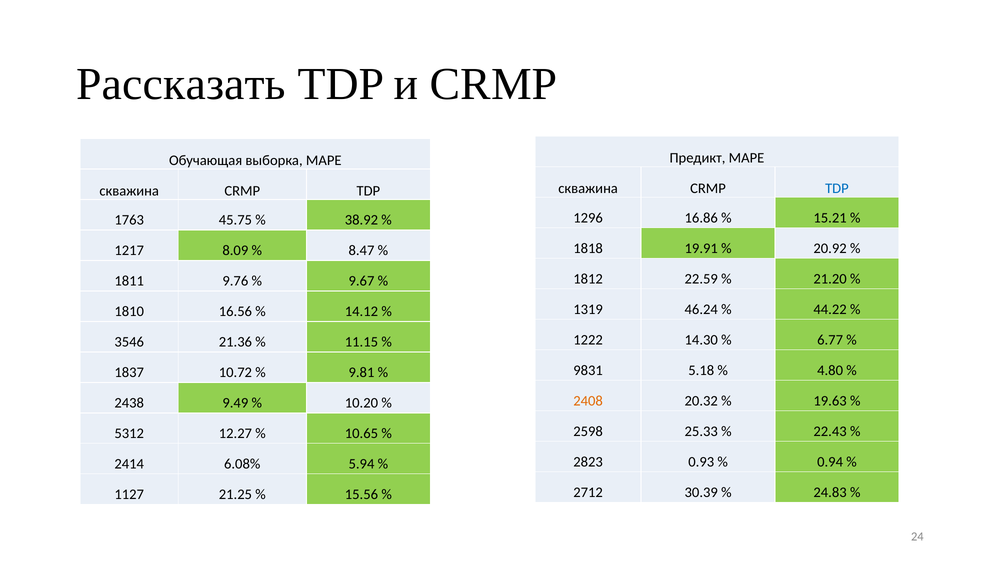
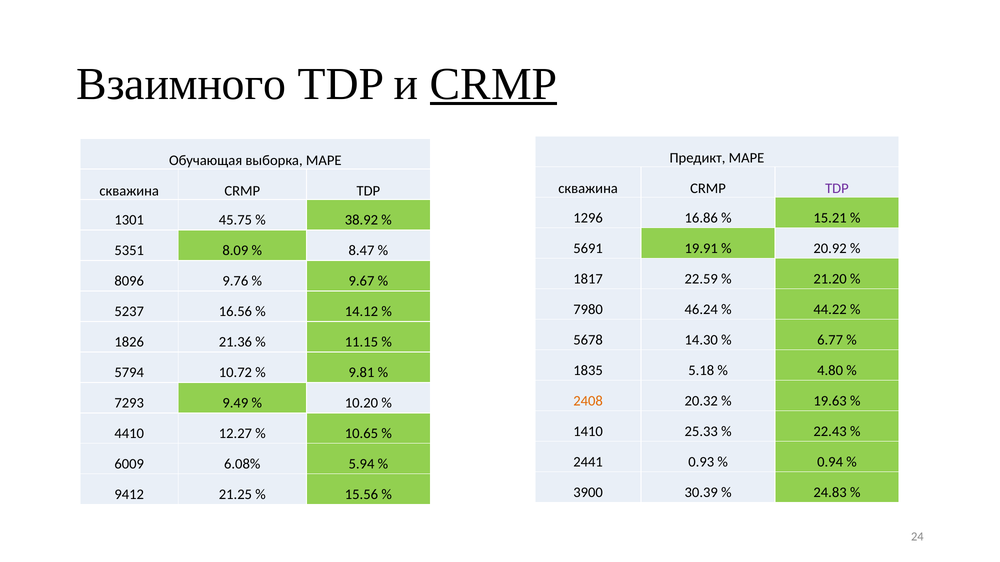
Рассказать: Рассказать -> Взаимного (181, 84)
CRMP underline: none -> present (494, 84)
TDP colour: blue -> purple (837, 189)
1763: 1763 -> 1301 (129, 220)
1818: 1818 -> 5691 (588, 249)
1217: 1217 -> 5351 (129, 251)
1812: 1812 -> 1817 (588, 279)
1811: 1811 -> 8096 (129, 281)
1319: 1319 -> 7980 (588, 310)
1810: 1810 -> 5237 (129, 312)
1222: 1222 -> 5678 (588, 340)
3546: 3546 -> 1826 (129, 342)
9831: 9831 -> 1835 (588, 371)
1837: 1837 -> 5794 (129, 373)
2438: 2438 -> 7293 (129, 403)
2598: 2598 -> 1410 (588, 432)
5312: 5312 -> 4410 (129, 434)
2823: 2823 -> 2441 (588, 462)
2414: 2414 -> 6009 (129, 464)
2712: 2712 -> 3900 (588, 493)
1127: 1127 -> 9412 (129, 495)
